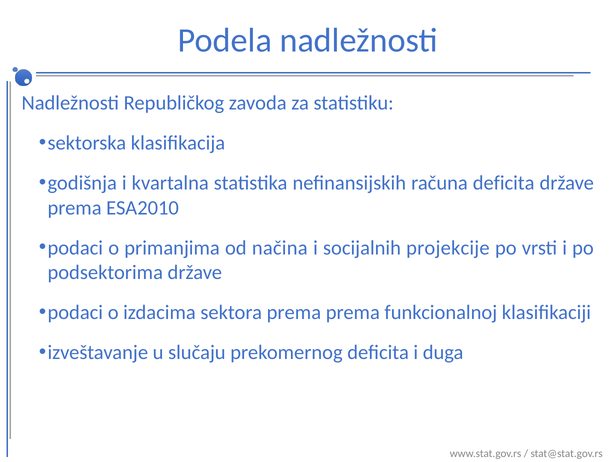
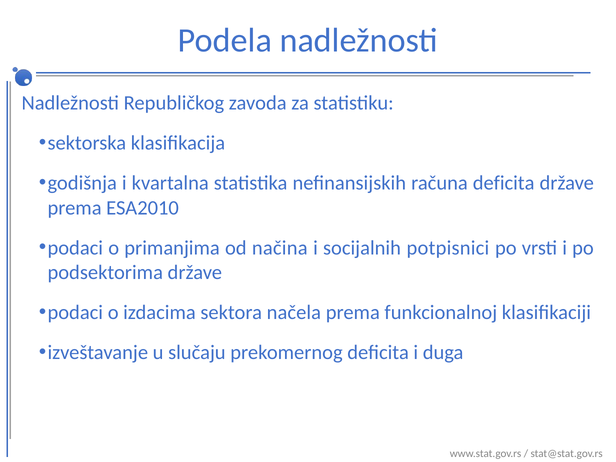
projekcije: projekcije -> potpisnici (448, 248)
sektora prema: prema -> načela (294, 313)
